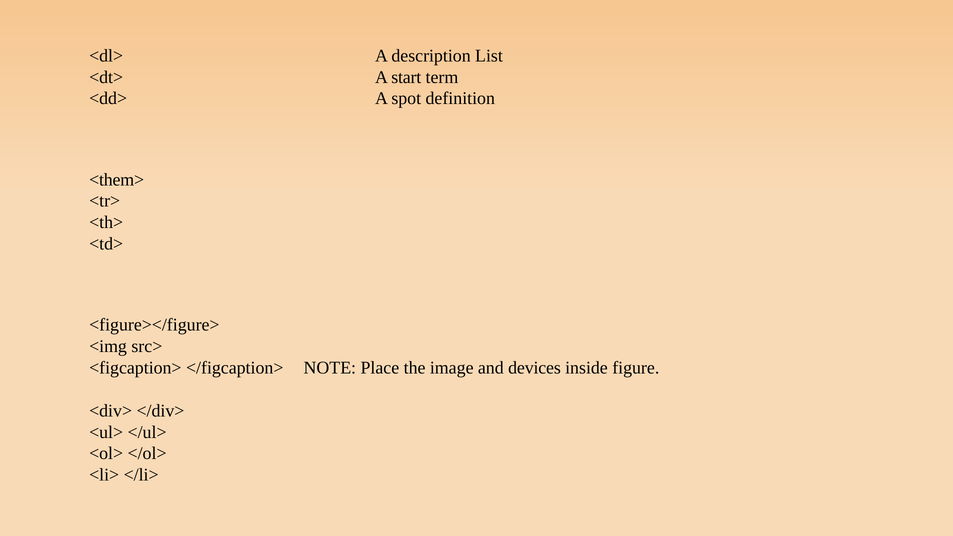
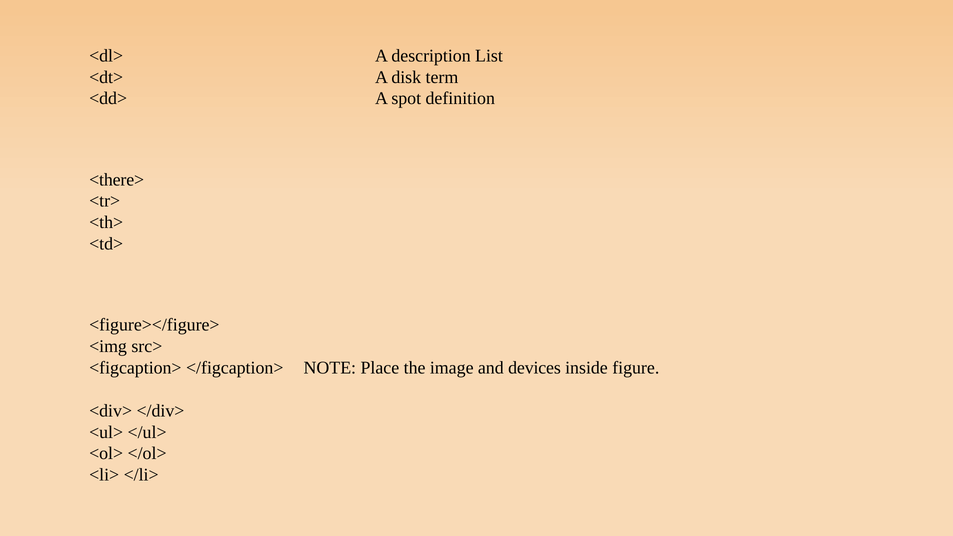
start: start -> disk (406, 77)
<them>: <them> -> <there> (117, 180)
